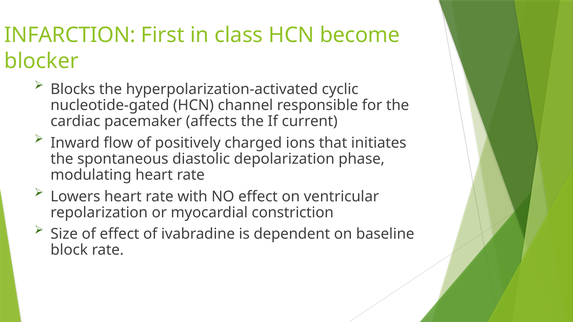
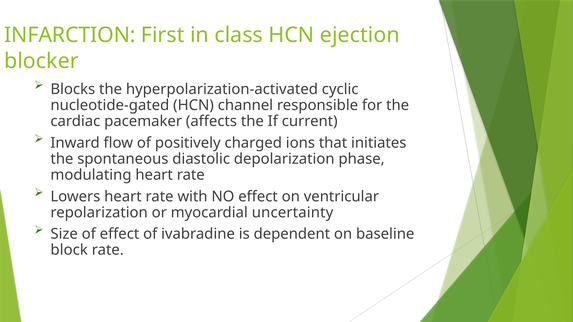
become: become -> ejection (360, 35)
constriction: constriction -> uncertainty (293, 213)
